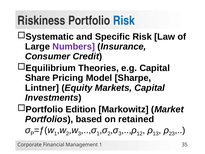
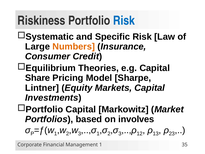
Numbers colour: purple -> orange (74, 46)
Edition: Edition -> Capital (81, 109)
retained: retained -> involves (136, 119)
